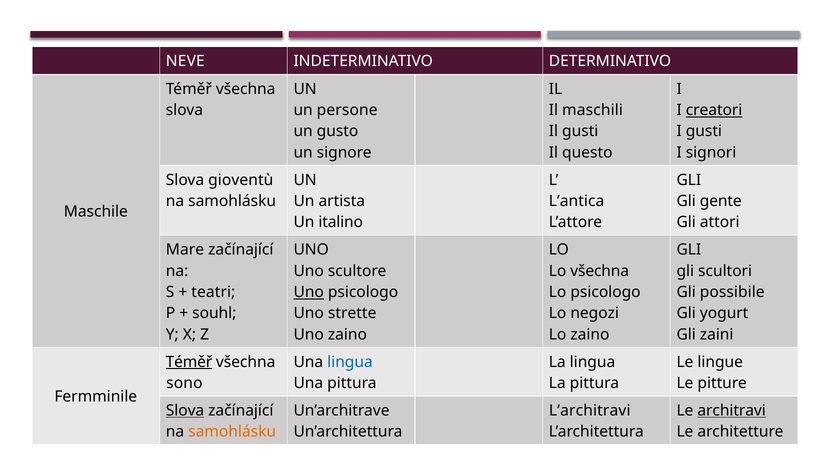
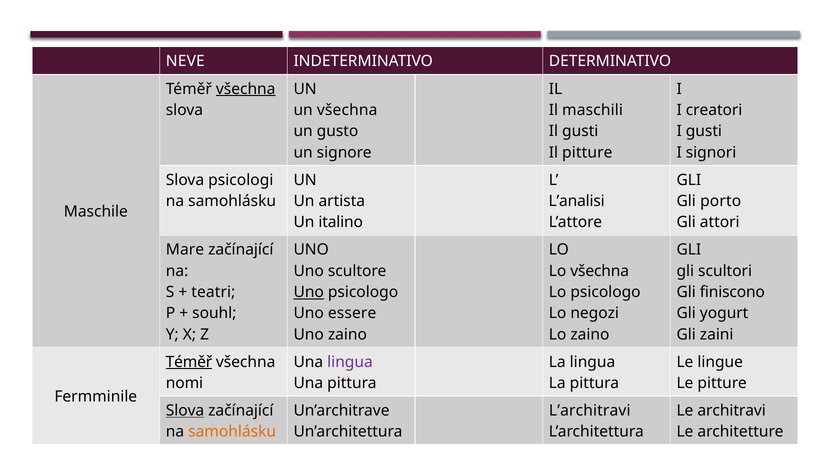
všechna underline: none -> present (246, 89)
un persone: persone -> všechna (347, 110)
creatori underline: present -> none (714, 110)
Il questo: questo -> pitture (587, 152)
gioventù: gioventù -> psicologi (241, 180)
L’antica: L’antica -> L’analisi (577, 201)
gente: gente -> porto (721, 201)
possibile: possibile -> finiscono (732, 292)
strette: strette -> essere (352, 313)
lingua colour: blue -> purple (350, 362)
sono: sono -> nomi (184, 383)
architravi underline: present -> none (732, 410)
